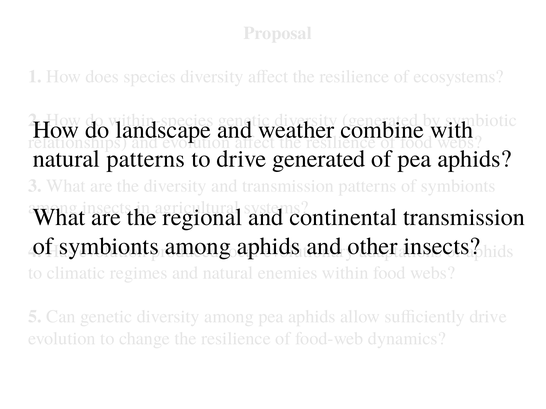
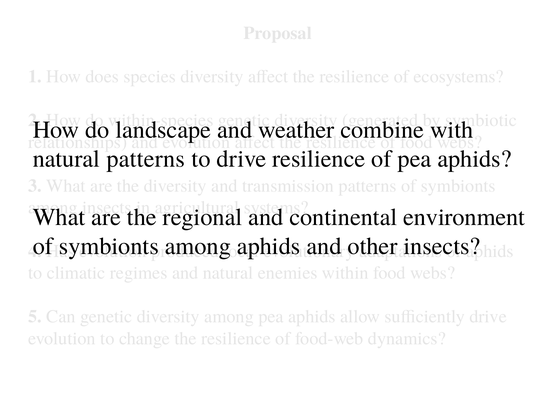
drive generated: generated -> resilience (319, 159)
continental transmission: transmission -> environment (464, 217)
